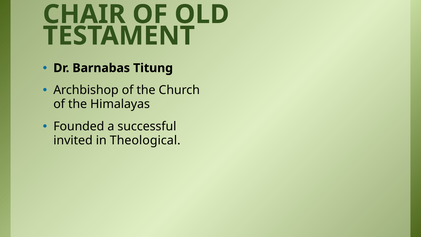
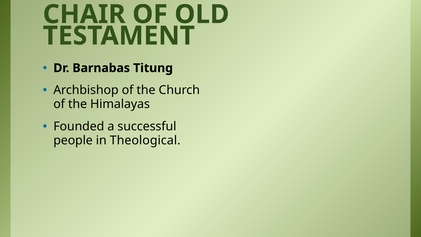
invited: invited -> people (73, 140)
